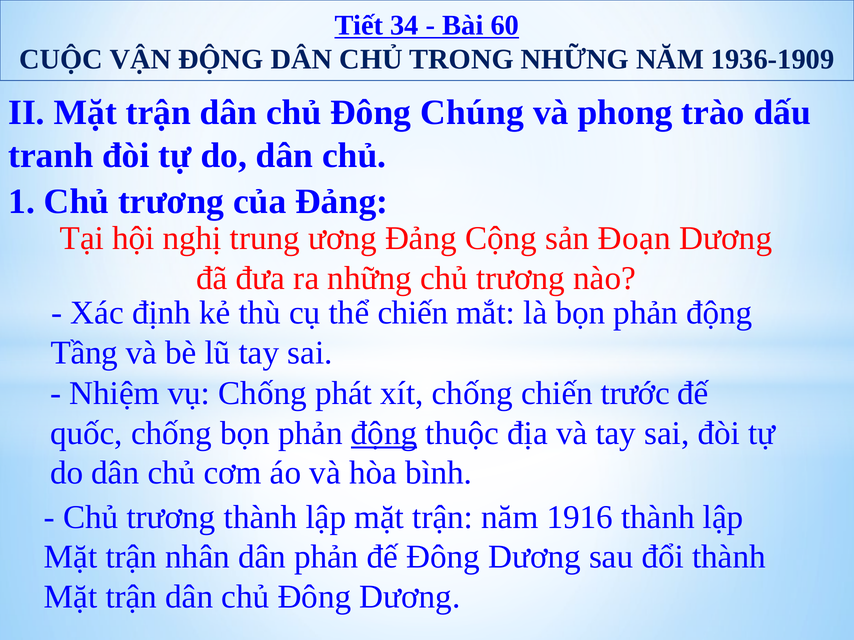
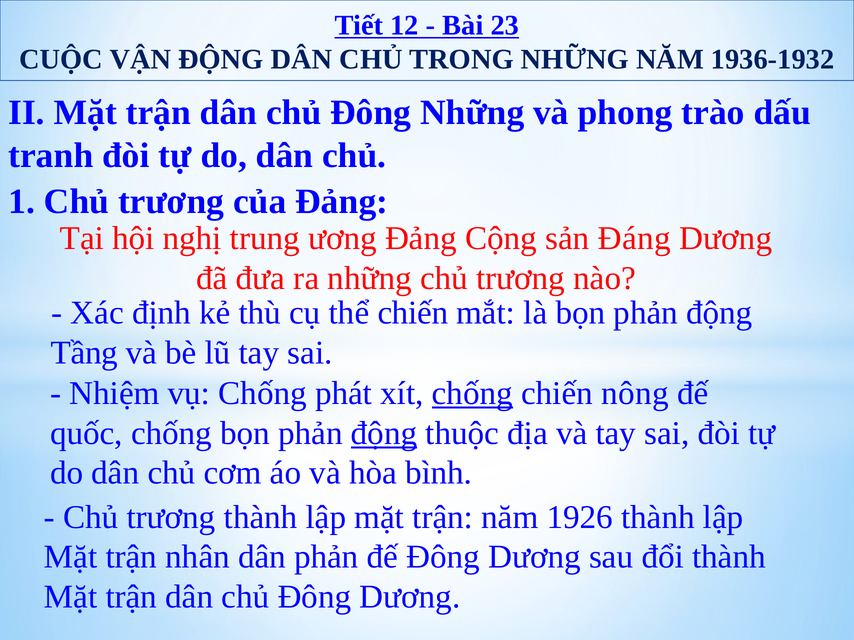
34: 34 -> 12 (404, 25)
60: 60 -> 23 (505, 25)
1936-1909: 1936-1909 -> 1936-1932 (773, 59)
Đông Chúng: Chúng -> Những (472, 113)
Đoạn: Đoạn -> Đáng (634, 239)
chống underline: none -> present (472, 394)
trước: trước -> nông (635, 394)
1916: 1916 -> 1926 (580, 518)
